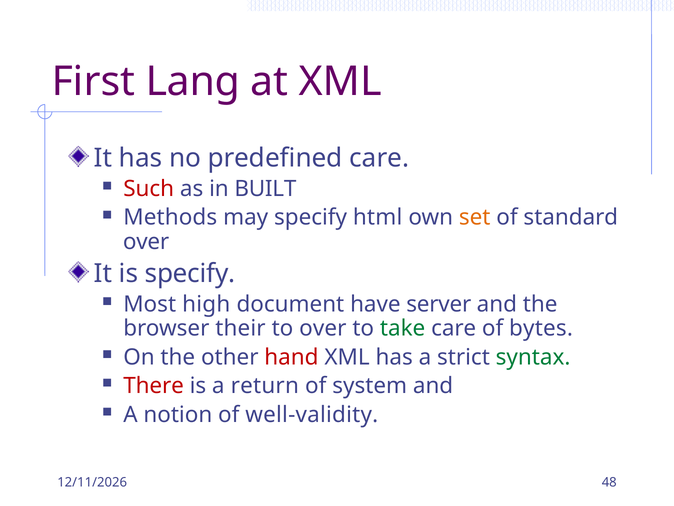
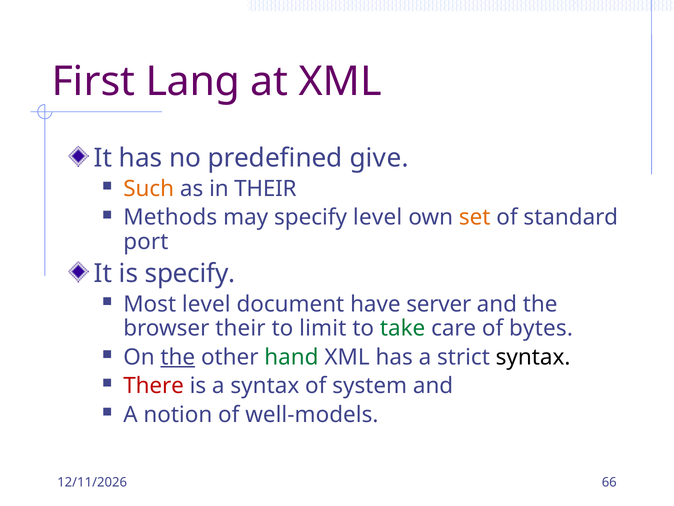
predefined care: care -> give (379, 158)
Such colour: red -> orange (149, 189)
in BUILT: BUILT -> THEIR (265, 189)
specify html: html -> level (378, 217)
over: over -> port (146, 242)
Most high: high -> level (206, 304)
to over: over -> limit (323, 328)
the underline: none -> present (178, 357)
hand colour: red -> green (291, 357)
syntax colour: green -> black (533, 357)
a return: return -> syntax (265, 386)
well-validity: well-validity -> well-models (312, 414)
48: 48 -> 66 (609, 482)
